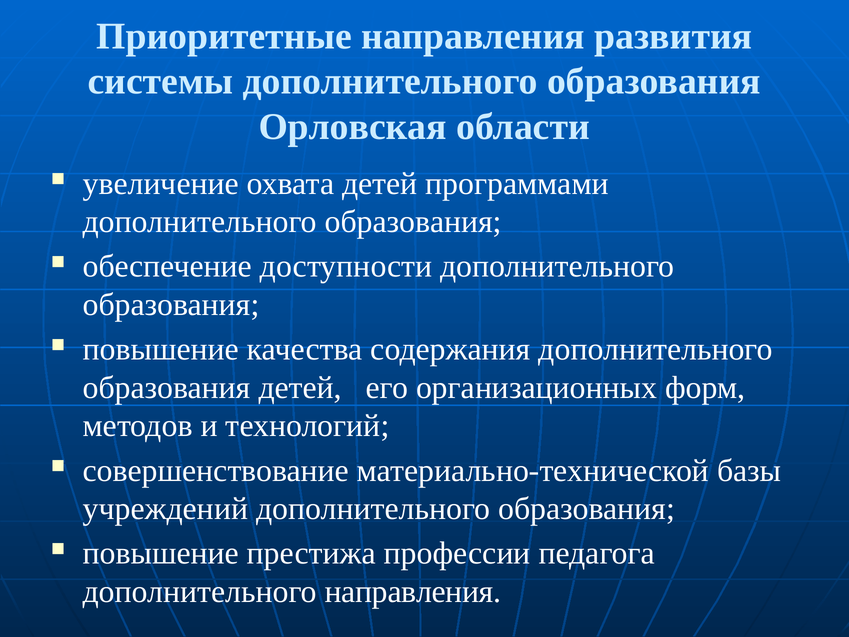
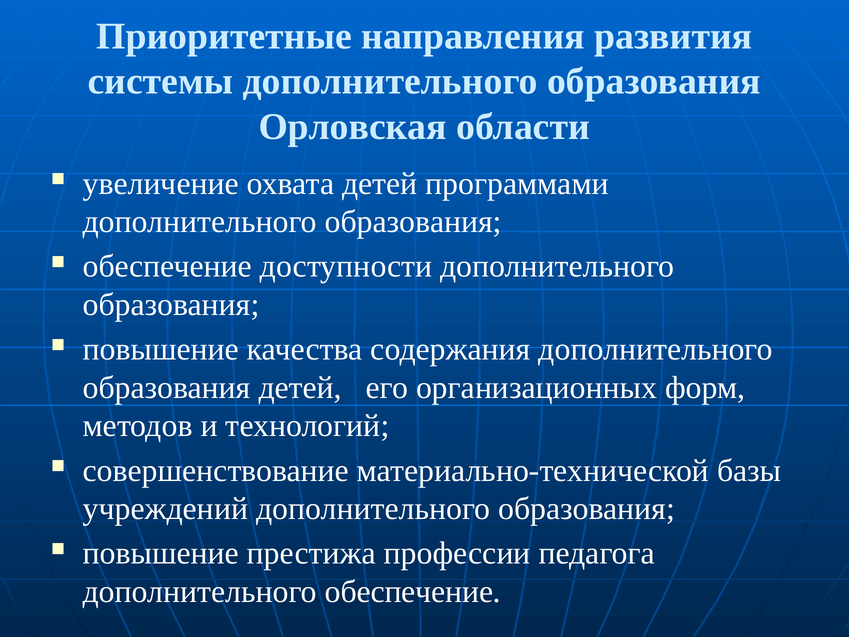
дополнительного направления: направления -> обеспечение (413, 591)
